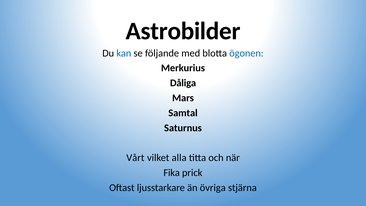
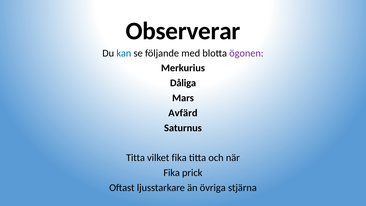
Astrobilder: Astrobilder -> Observerar (183, 31)
ögonen colour: blue -> purple (246, 53)
Samtal: Samtal -> Avfärd (183, 113)
Vårt: Vårt -> Titta (135, 158)
vilket alla: alla -> fika (179, 158)
